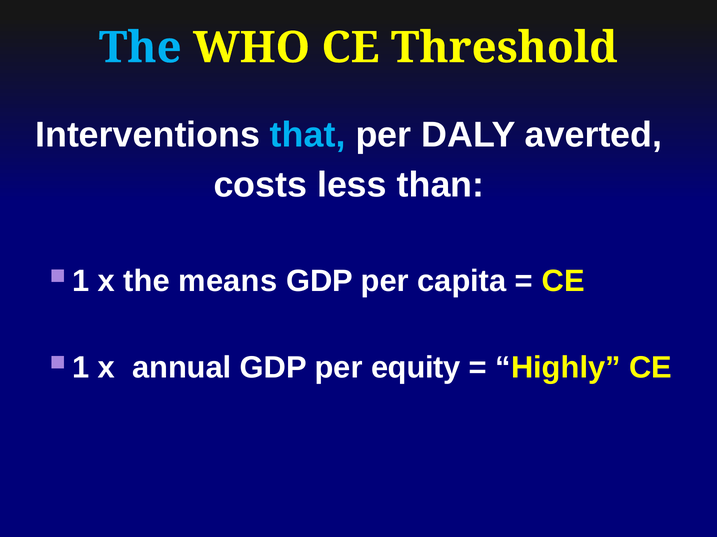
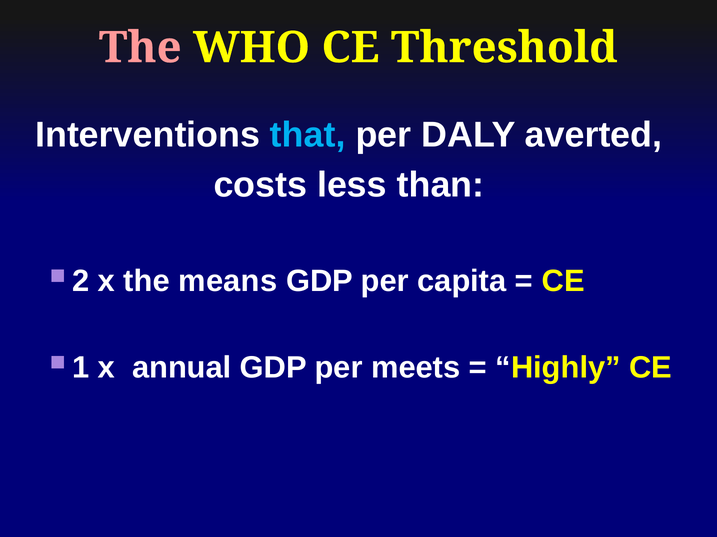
The colour: light blue -> pink (140, 48)
1: 1 -> 2 (81, 281)
equity: equity -> meets (416, 368)
